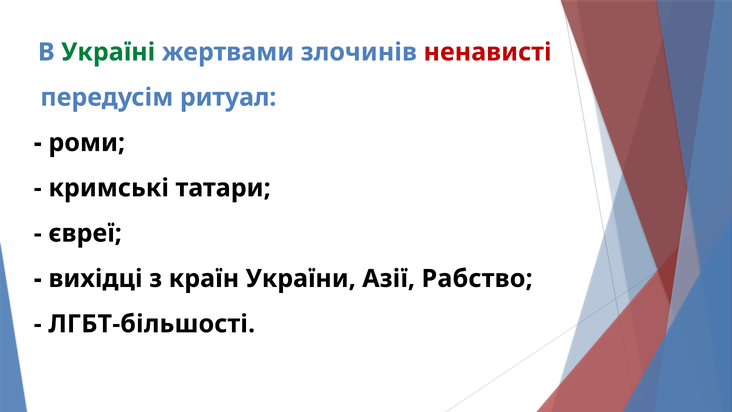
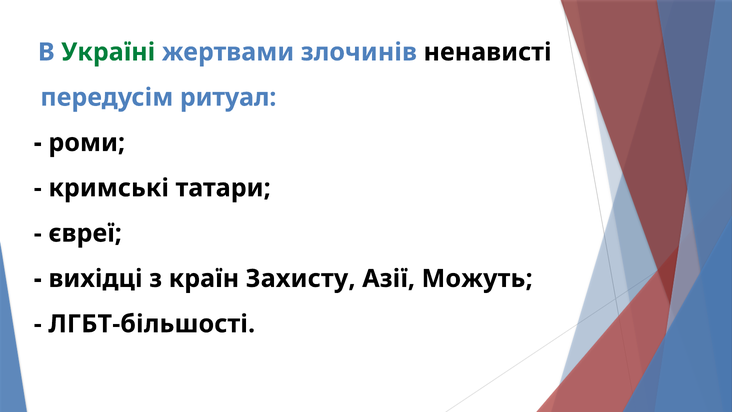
ненависті colour: red -> black (488, 52)
України: України -> Захисту (301, 278)
Рабство: Рабство -> Можуть (477, 278)
